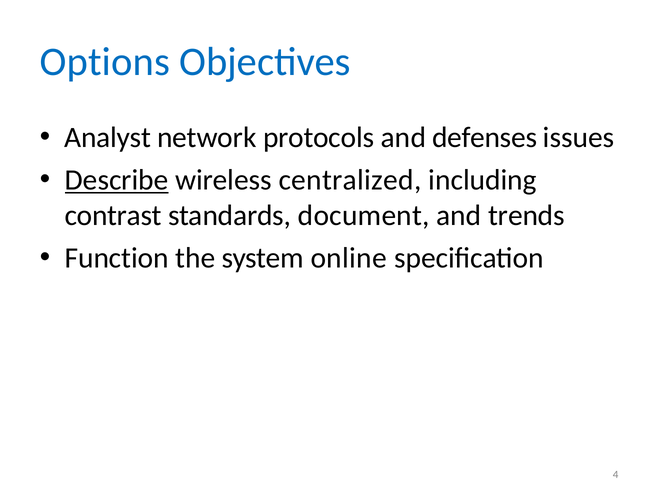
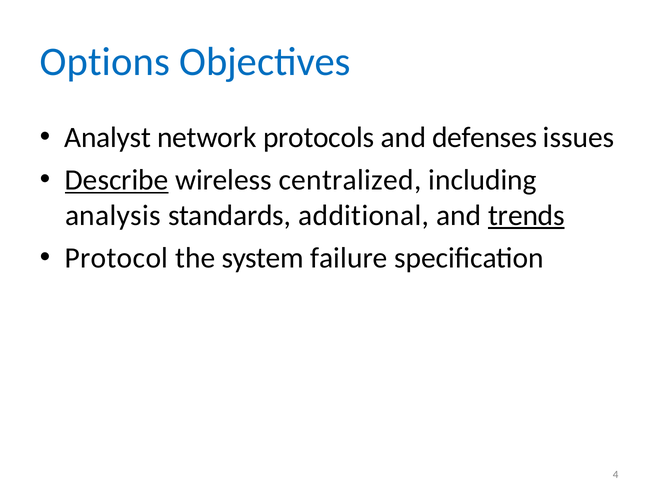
contrast: contrast -> analysis (113, 215)
document: document -> additional (364, 215)
trends underline: none -> present (527, 215)
Function: Function -> Protocol (117, 258)
online: online -> failure (349, 258)
